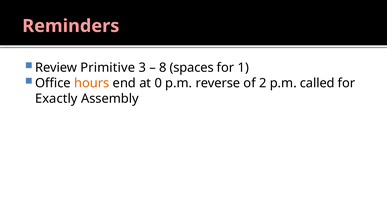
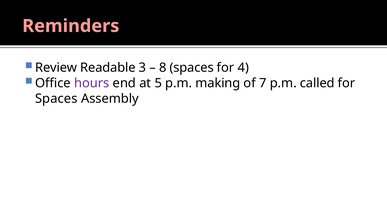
Primitive: Primitive -> Readable (108, 68)
1: 1 -> 4 (243, 68)
hours colour: orange -> purple (92, 83)
0: 0 -> 5 (158, 83)
reverse: reverse -> making (218, 83)
2: 2 -> 7 (263, 83)
Exactly: Exactly -> Spaces (56, 99)
